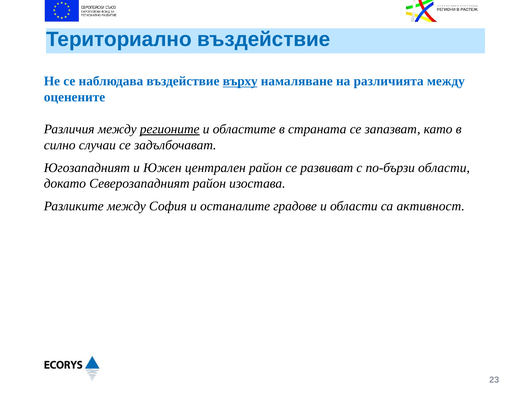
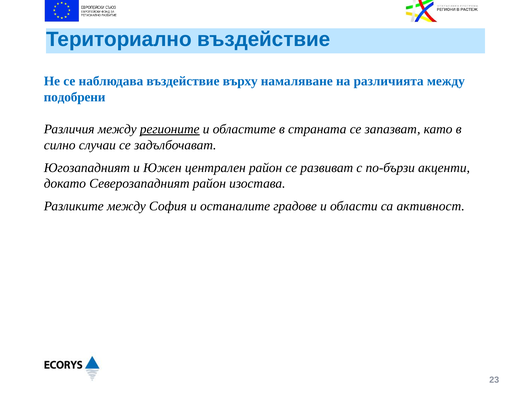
върху underline: present -> none (240, 81)
оценените: оценените -> подобрени (75, 97)
по-бързи области: области -> акценти (444, 168)
